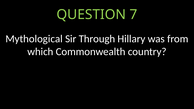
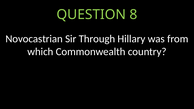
7: 7 -> 8 (133, 15)
Mythological: Mythological -> Novocastrian (34, 39)
